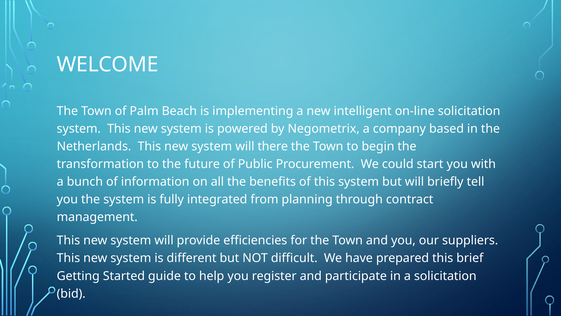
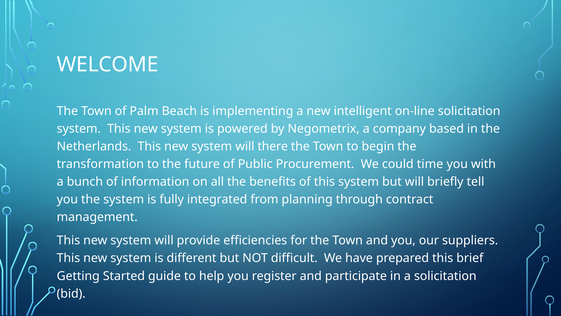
start: start -> time (430, 164)
